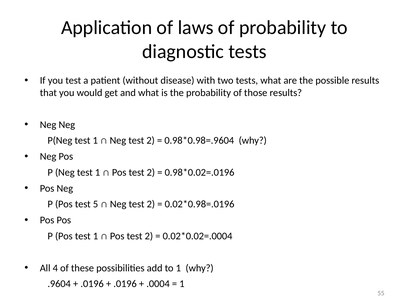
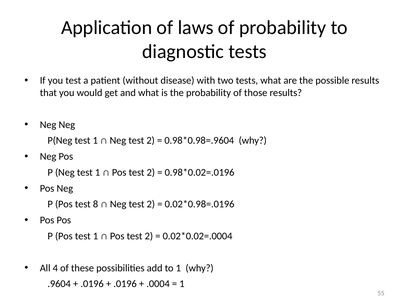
5: 5 -> 8 (96, 204)
